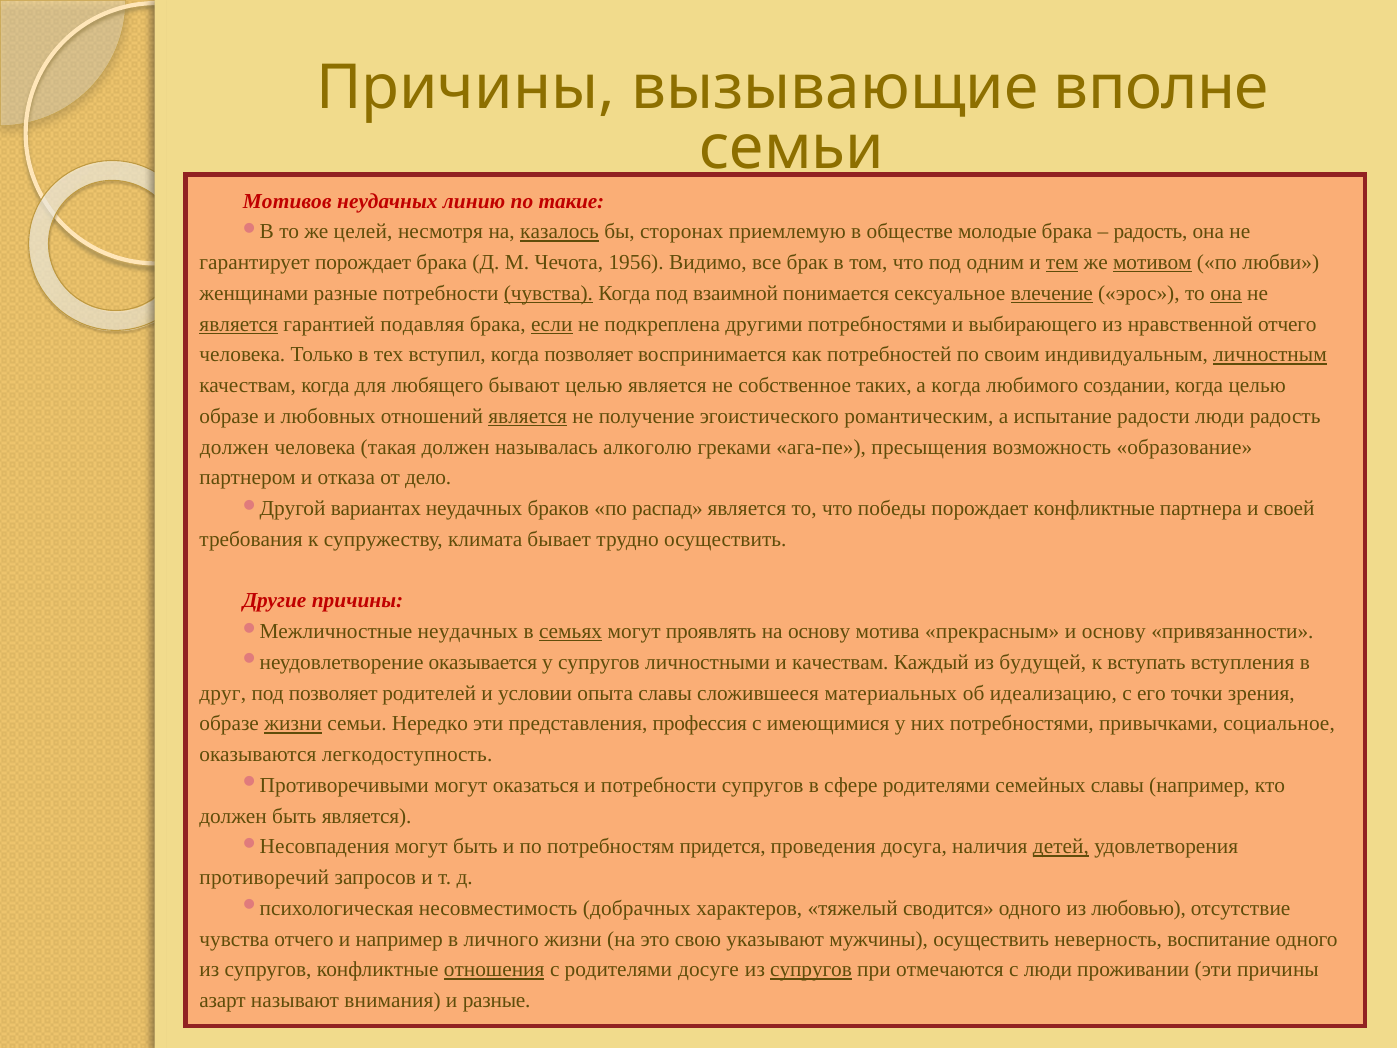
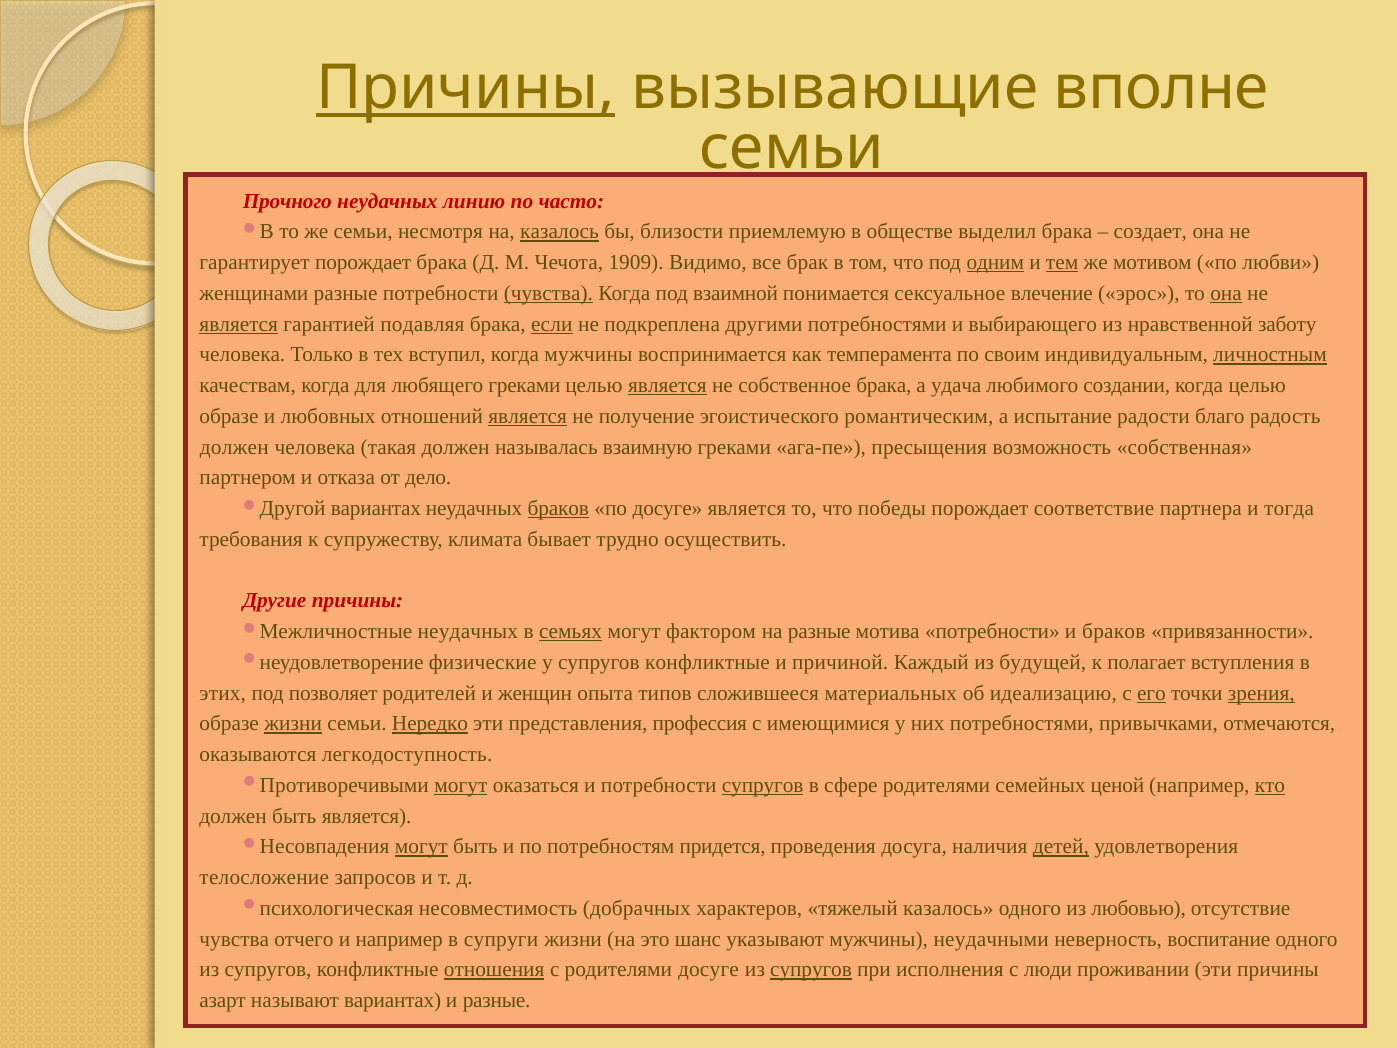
Причины underline: none -> present (466, 88)
Мотивов: Мотивов -> Прочного (287, 201)
такие: такие -> часто (571, 201)
же целей: целей -> семьи (363, 232)
сторонах: сторонах -> близости (682, 232)
молодые: молодые -> выделил (997, 232)
радость: радость -> создает (1150, 232)
1956: 1956 -> 1909 (636, 263)
одним underline: none -> present (995, 263)
мотивом underline: present -> none (1152, 263)
влечение underline: present -> none (1052, 293)
нравственной отчего: отчего -> заботу (1287, 324)
когда позволяет: позволяет -> мужчины (588, 355)
потребностей: потребностей -> темперамента (890, 355)
любящего бывают: бывают -> греками (524, 385)
является underline: none -> present (667, 385)
собственное таких: таких -> брака (884, 385)
а когда: когда -> удача (956, 385)
радости люди: люди -> благо (1220, 416)
алкоголю: алкоголю -> взаимную (648, 447)
образование: образование -> собственная (1184, 447)
браков underline: none -> present (558, 508)
по распад: распад -> досуге (667, 508)
порождает конфликтные: конфликтные -> соответствие (1094, 508)
своей: своей -> тогда (1289, 508)
проявлять: проявлять -> фактором (711, 631)
на основу: основу -> разные (819, 631)
мотива прекрасным: прекрасным -> потребности (992, 631)
и основу: основу -> браков (1114, 631)
оказывается: оказывается -> физические (483, 662)
у супругов личностными: личностными -> конфликтные (707, 662)
и качествам: качествам -> причиной (840, 662)
вступать: вступать -> полагает (1146, 662)
друг: друг -> этих (223, 693)
условии: условии -> женщин (535, 693)
опыта славы: славы -> типов (665, 693)
его underline: none -> present (1151, 693)
зрения underline: none -> present (1261, 693)
Нередко underline: none -> present (430, 724)
социальное: социальное -> отмечаются (1279, 724)
могут underline: none -> present (461, 785)
супругов underline: none -> present (763, 785)
семейных славы: славы -> ценой (1117, 785)
кто underline: none -> present (1270, 785)
могут underline: none -> present (421, 847)
противоречий: противоречий -> телосложение (264, 877)
тяжелый сводится: сводится -> казалось (948, 908)
личного: личного -> супруги (501, 939)
свою: свою -> шанс (698, 939)
мужчины осуществить: осуществить -> неудачными (991, 939)
отмечаются: отмечаются -> исполнения (950, 970)
называют внимания: внимания -> вариантах (393, 1000)
